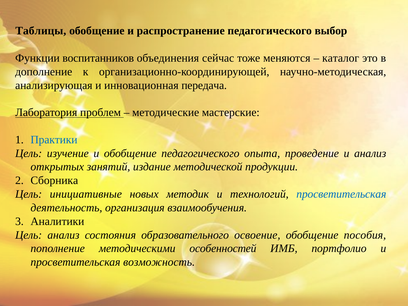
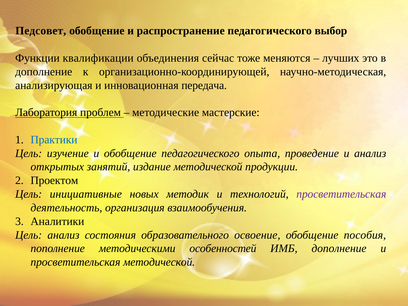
Таблицы: Таблицы -> Педсовет (41, 31)
воспитанников: воспитанников -> квалификации (98, 58)
каталог: каталог -> лучших (341, 58)
Сборника: Сборника -> Проектом (54, 181)
просветительская colour: blue -> purple (341, 194)
ИМБ портфолио: портфолио -> дополнение (339, 249)
просветительская возможность: возможность -> методической (159, 262)
